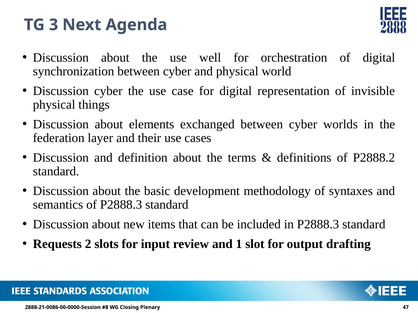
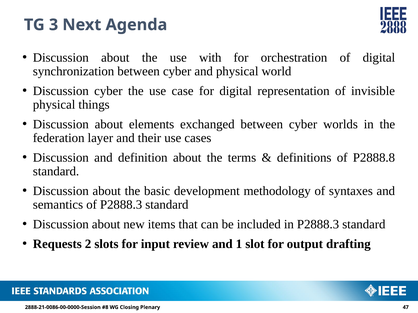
well: well -> with (210, 58)
P2888.2: P2888.2 -> P2888.8 (374, 158)
